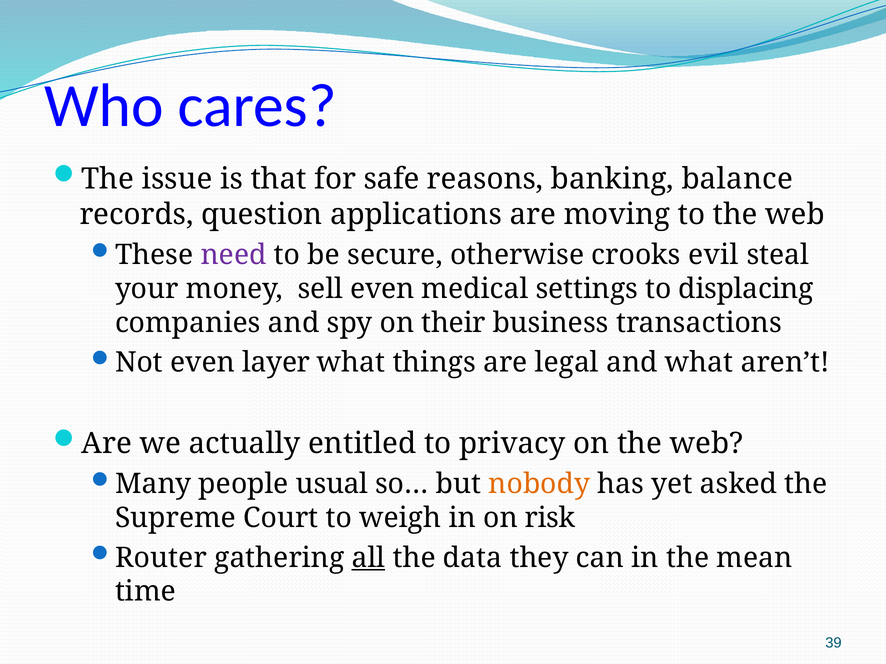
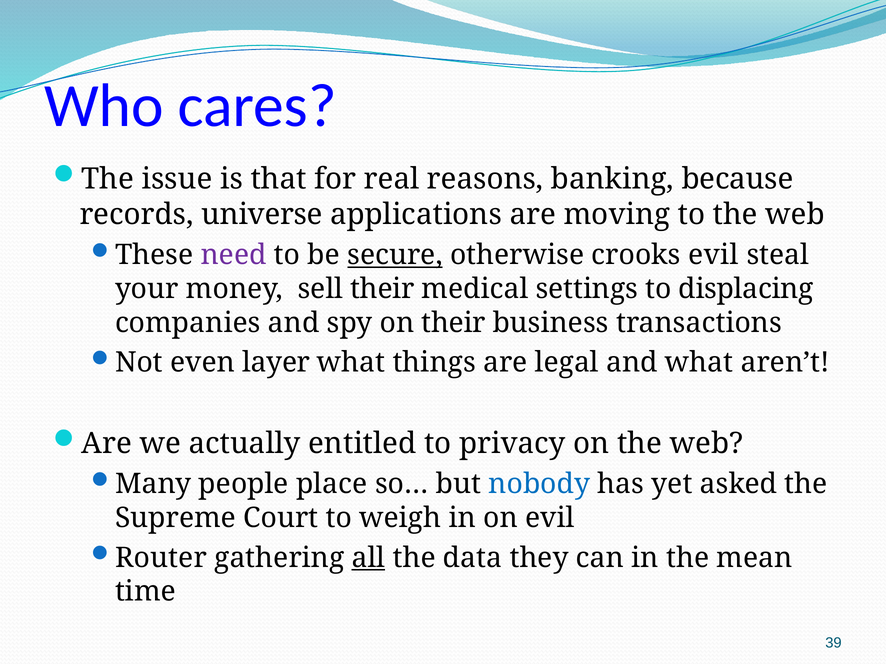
safe: safe -> real (392, 179)
balance: balance -> because (737, 179)
question: question -> universe (262, 215)
secure underline: none -> present (395, 255)
sell even: even -> their (382, 289)
usual: usual -> place (332, 484)
nobody colour: orange -> blue (539, 484)
on risk: risk -> evil (550, 518)
